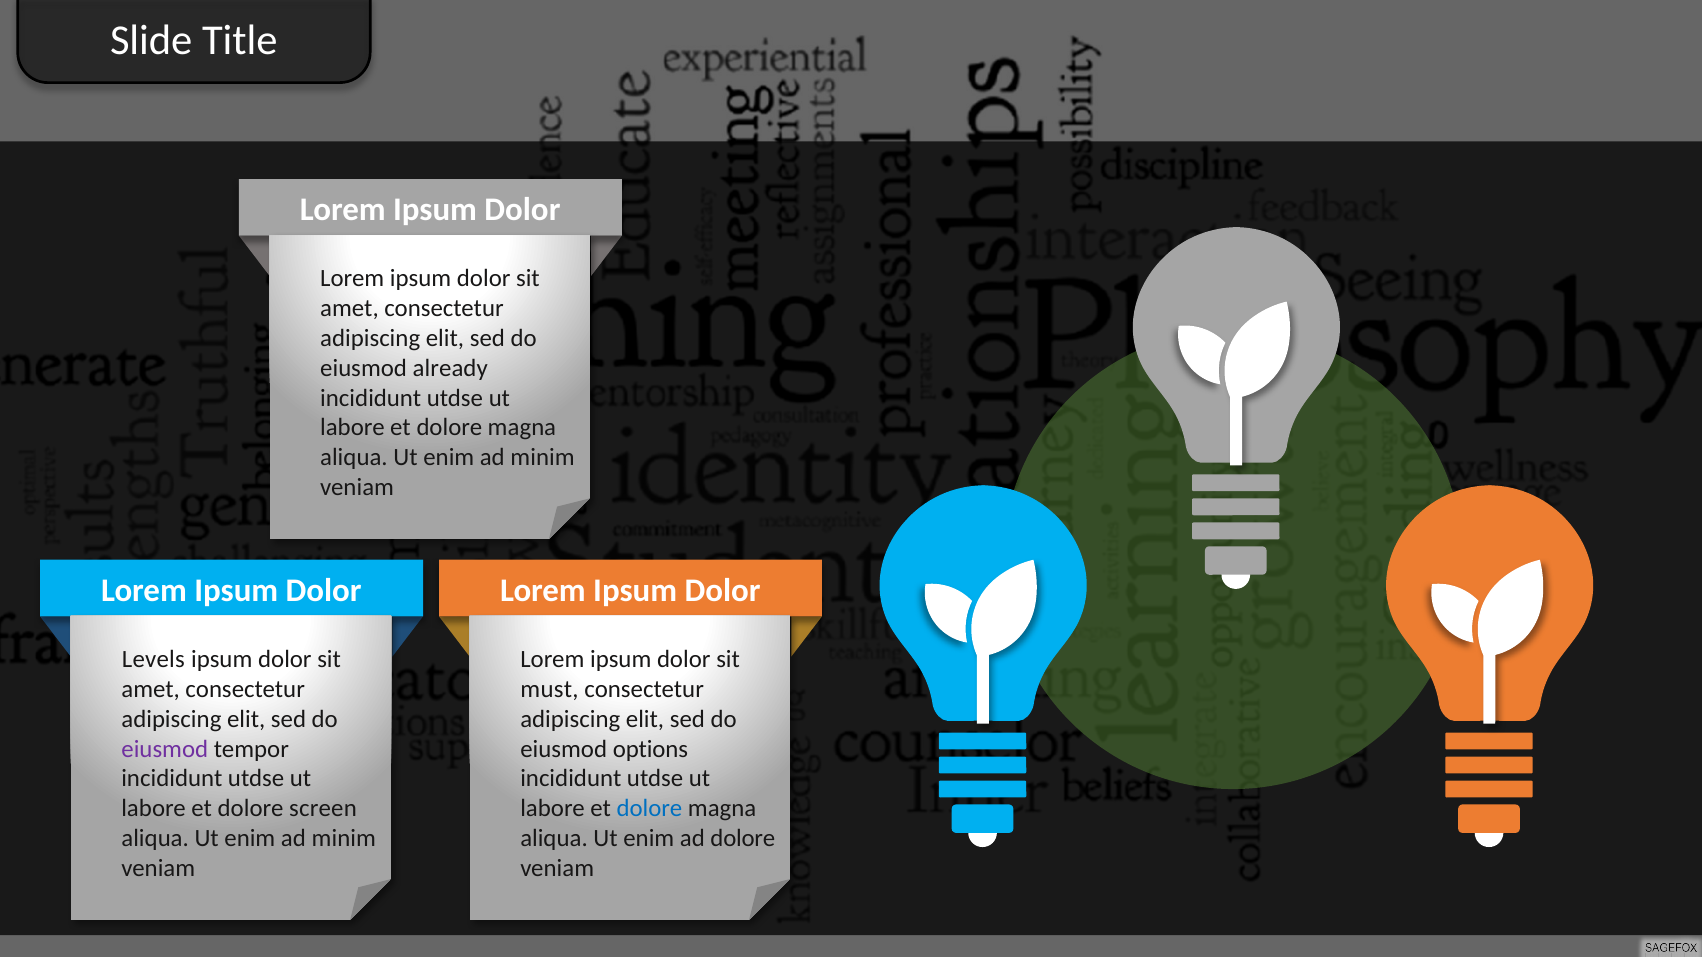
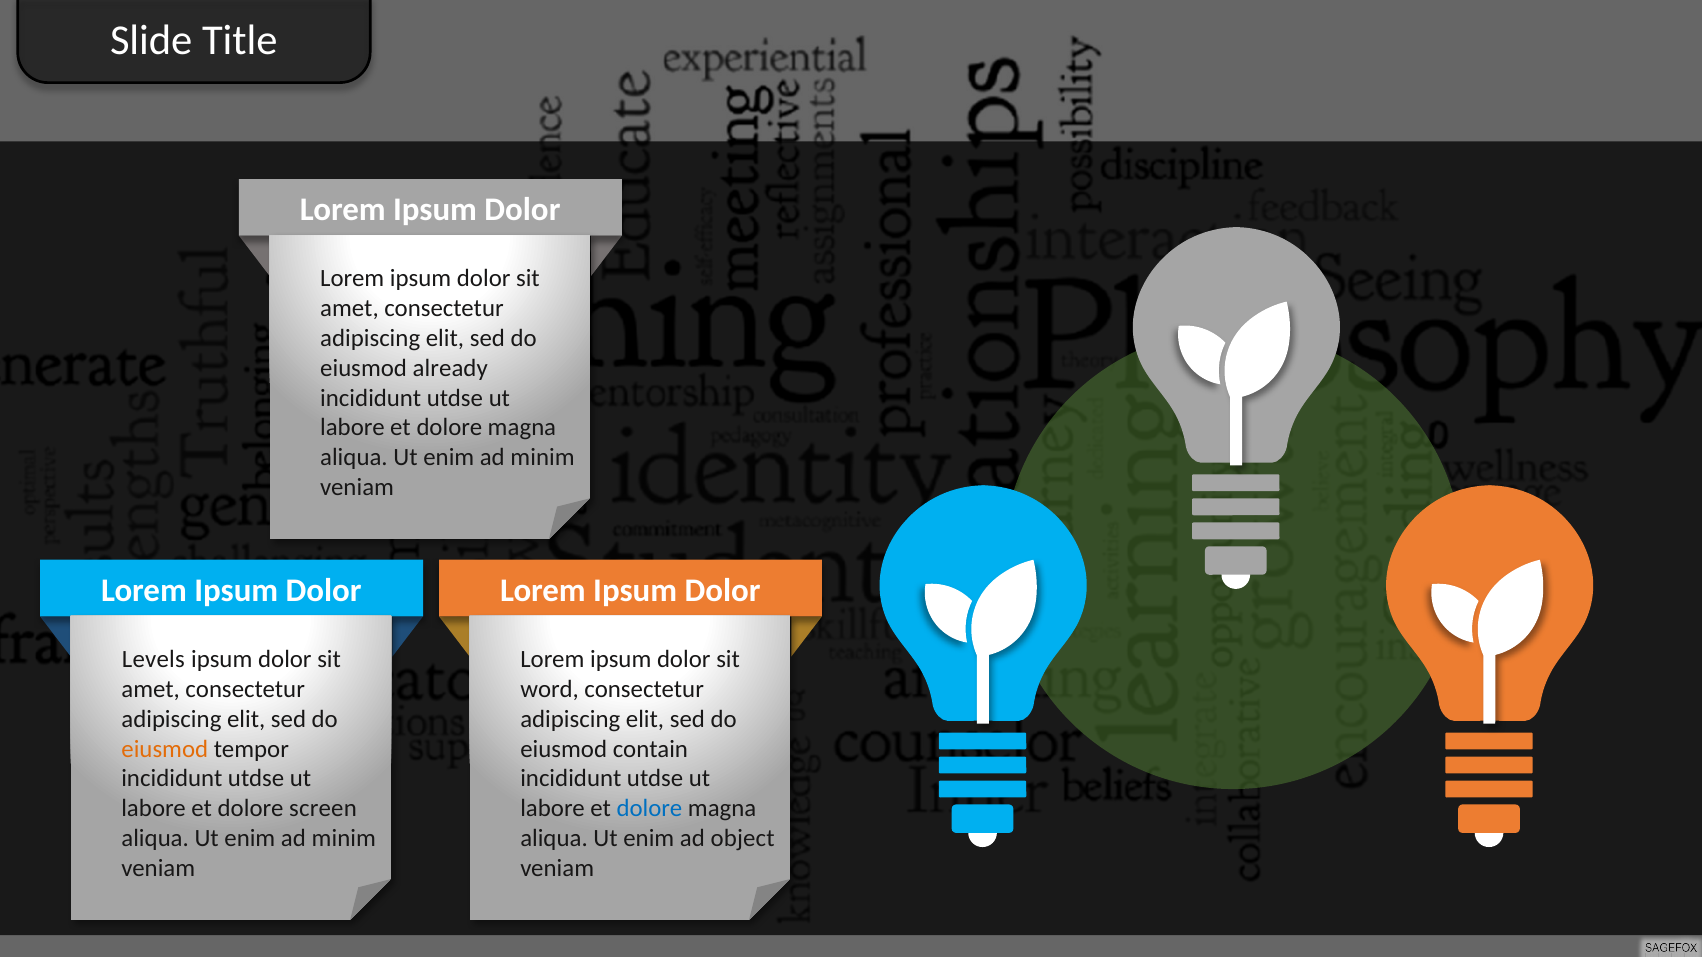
must: must -> word (550, 690)
eiusmod colour: purple -> orange (165, 749)
options: options -> contain (650, 749)
ad dolore: dolore -> object (743, 839)
